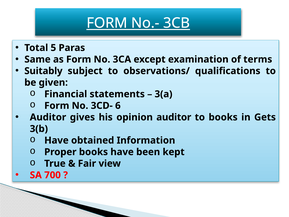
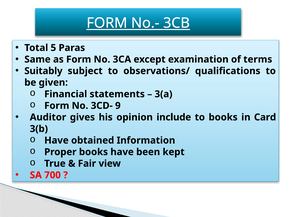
6: 6 -> 9 (118, 106)
opinion auditor: auditor -> include (174, 117)
Gets: Gets -> Card (265, 117)
